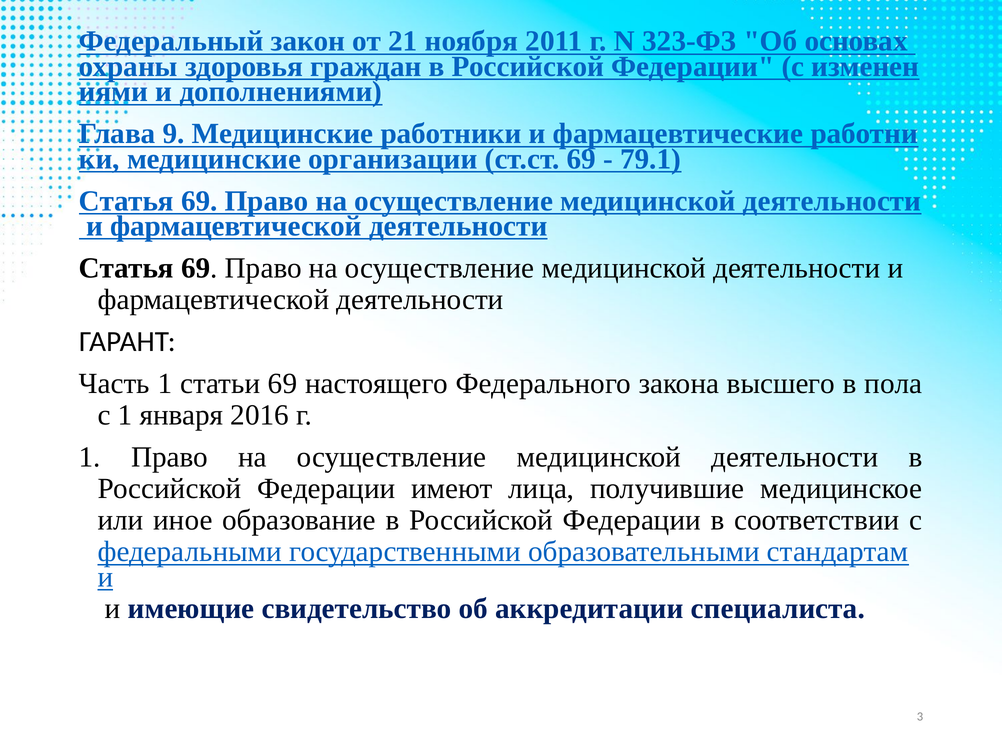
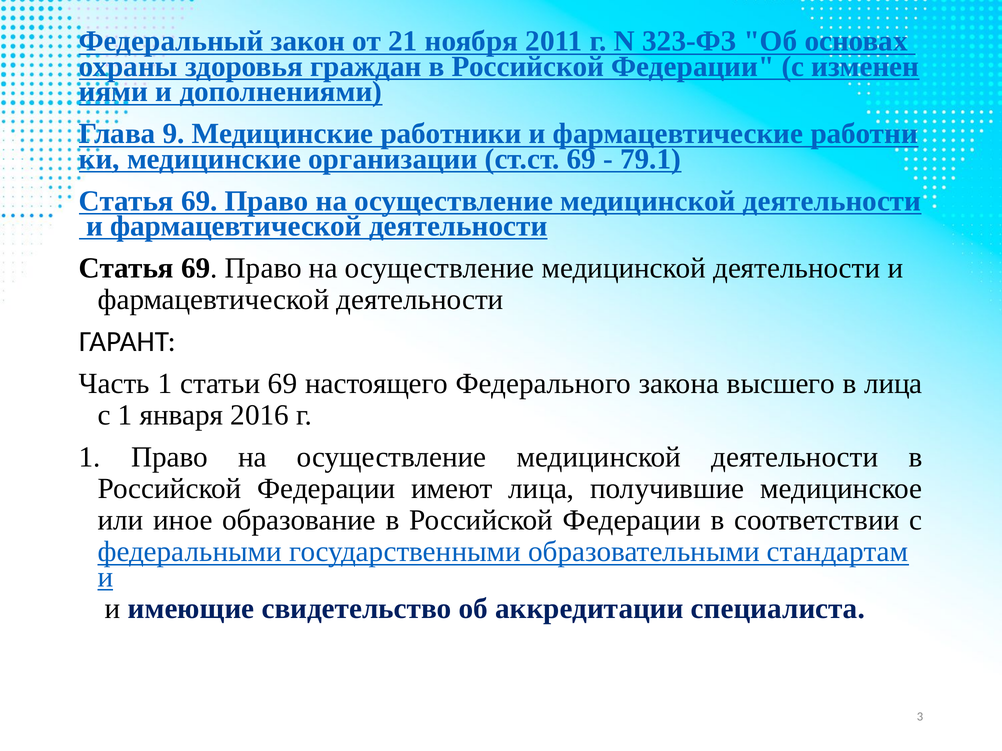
в пола: пола -> лица (893, 384)
